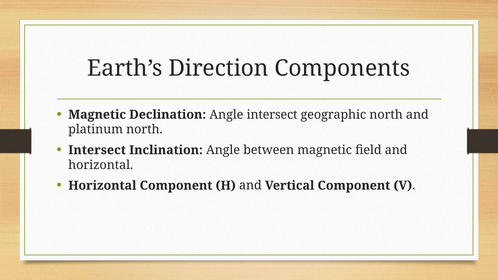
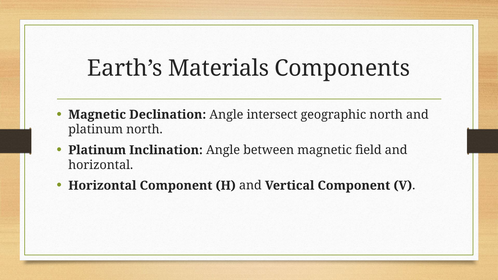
Direction: Direction -> Materials (219, 68)
Intersect: Intersect -> Platinum (97, 150)
